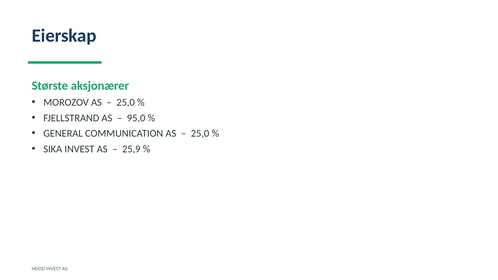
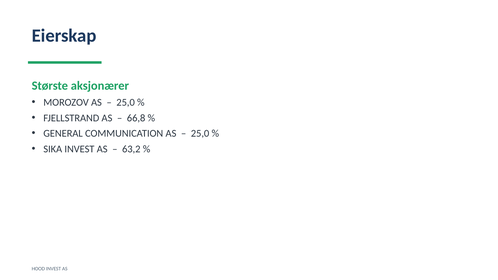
95,0: 95,0 -> 66,8 (136, 118)
25,9: 25,9 -> 63,2 (131, 149)
